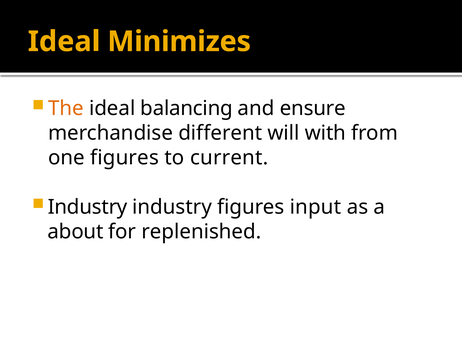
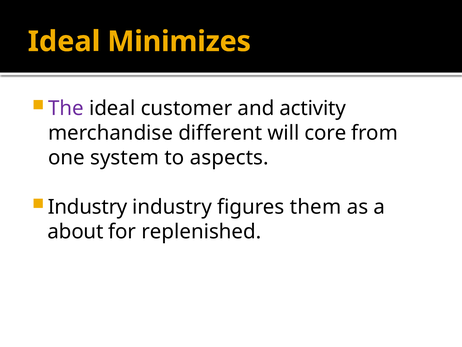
The colour: orange -> purple (66, 108)
balancing: balancing -> customer (186, 108)
ensure: ensure -> activity (313, 108)
with: with -> core (325, 133)
one figures: figures -> system (125, 157)
current: current -> aspects (229, 157)
input: input -> them (315, 207)
